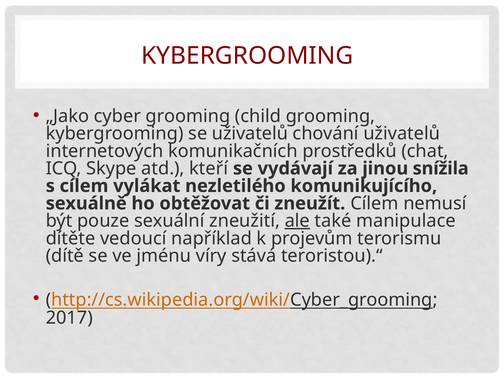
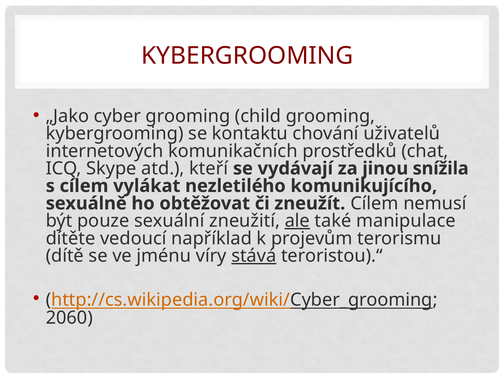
se uživatelů: uživatelů -> kontaktu (250, 134)
stává underline: none -> present (254, 256)
2017: 2017 -> 2060 (69, 318)
